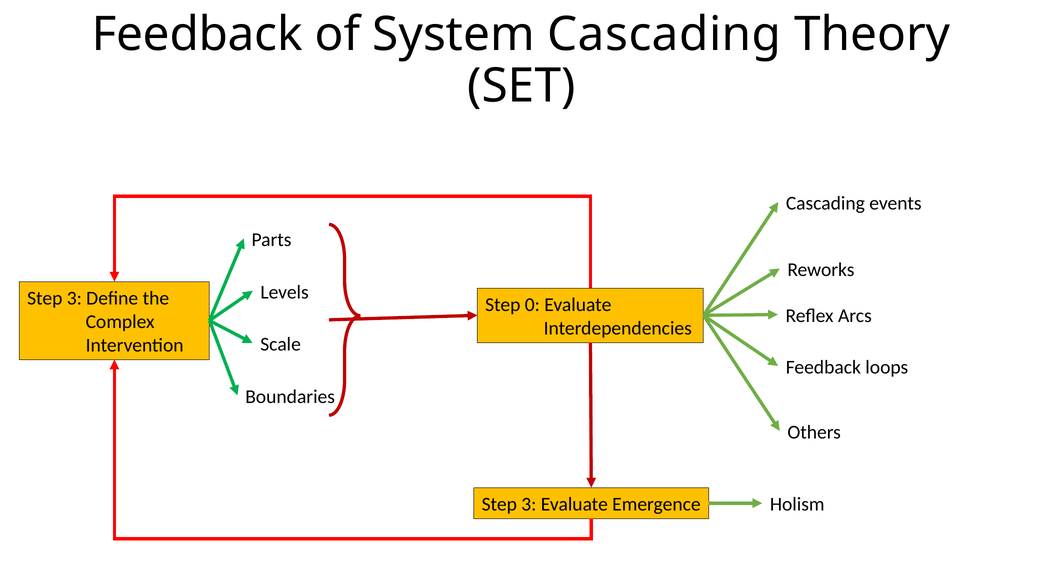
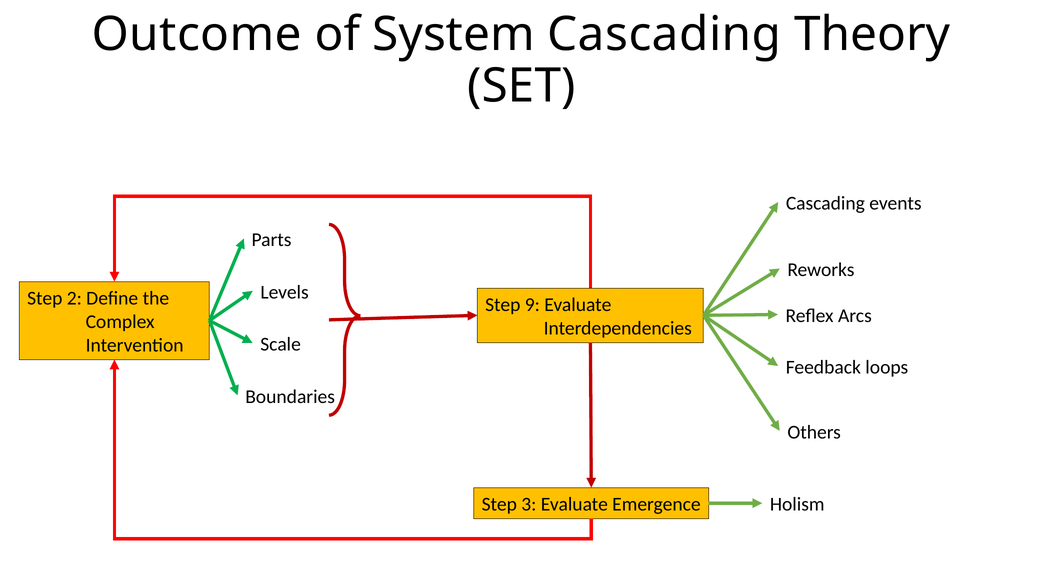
Feedback: Feedback -> Outcome (197, 35)
3: 3 -> 2 (74, 299)
0: 0 -> 9 (532, 305)
